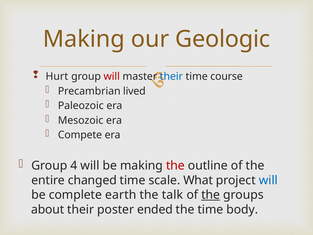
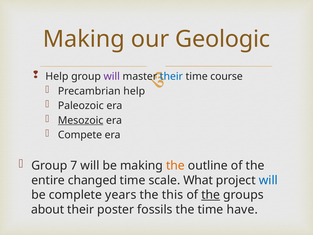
Hurt: Hurt -> Help (57, 76)
will colour: red -> purple (112, 76)
Precambrian lived: lived -> help (134, 91)
Mesozoic underline: none -> present (81, 120)
4: 4 -> 7 (74, 166)
the colour: red -> orange (175, 166)
earth: earth -> years (121, 195)
talk: talk -> this (173, 195)
ended: ended -> fossils (155, 209)
body: body -> have (242, 209)
